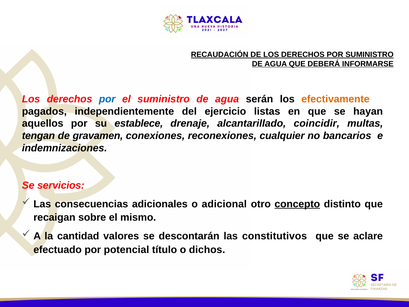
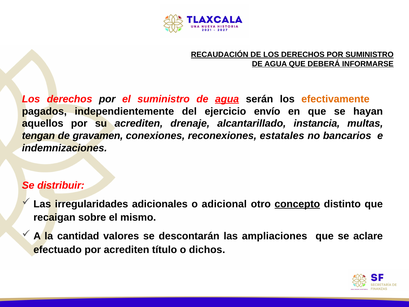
por colour: blue -> black (107, 99)
agua underline: none -> present (227, 99)
listas: listas -> envío (267, 111)
su establece: establece -> acrediten (139, 124)
coincidir: coincidir -> instancia (317, 124)
cualquier: cualquier -> estatales (282, 136)
servicios: servicios -> distribuir (61, 185)
consecuencias: consecuencias -> irregularidades (92, 204)
constitutivos: constitutivos -> ampliaciones (275, 236)
por potencial: potencial -> acrediten (127, 249)
